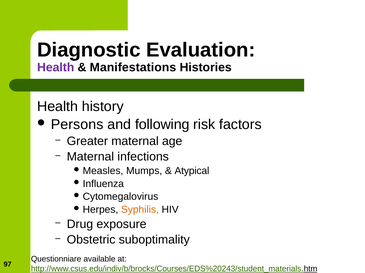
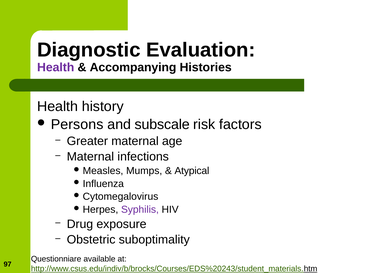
Manifestations: Manifestations -> Accompanying (133, 68)
following: following -> subscale (162, 125)
Syphilis colour: orange -> purple (140, 210)
